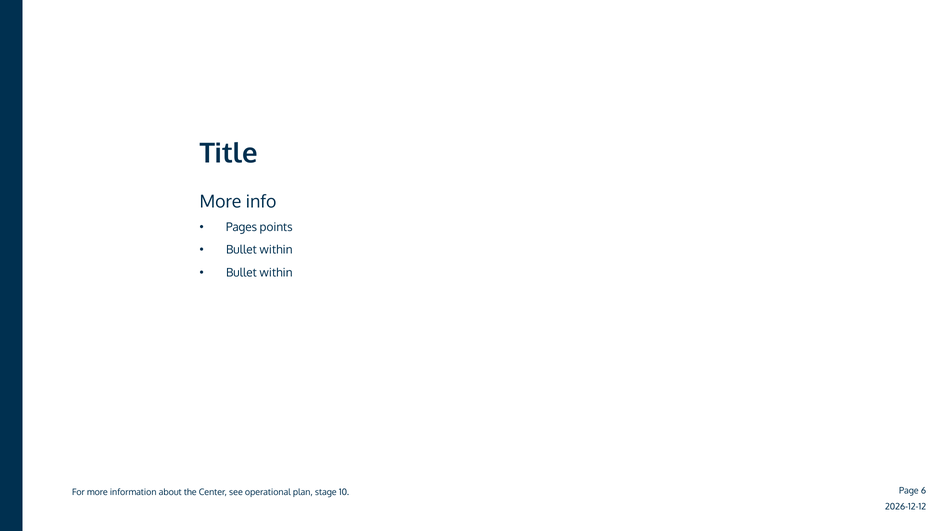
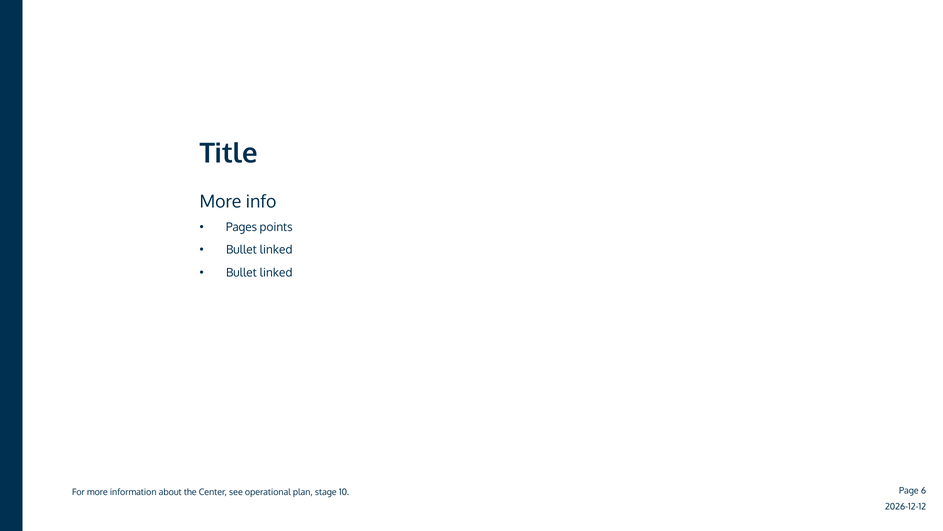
within: within -> linked (276, 250)
within: within -> linked (276, 272)
